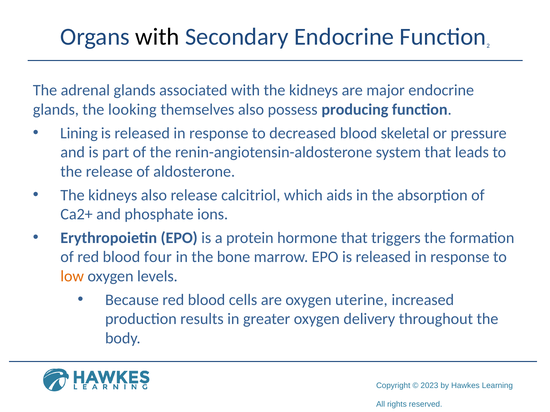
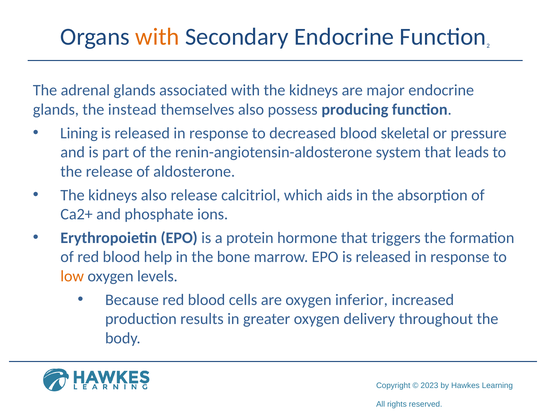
with colour: black -> orange (157, 37)
looking: looking -> instead (132, 110)
four: four -> help (158, 257)
uterine: uterine -> inferior (361, 300)
